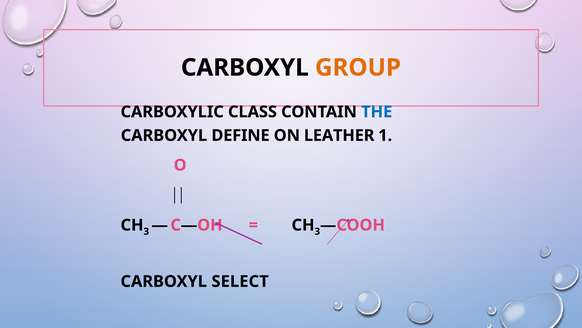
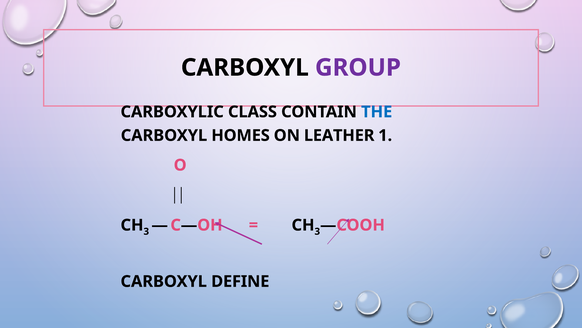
GROUP colour: orange -> purple (358, 67)
DEFINE: DEFINE -> HOMES (241, 135)
SELECT: SELECT -> DEFINE (240, 281)
